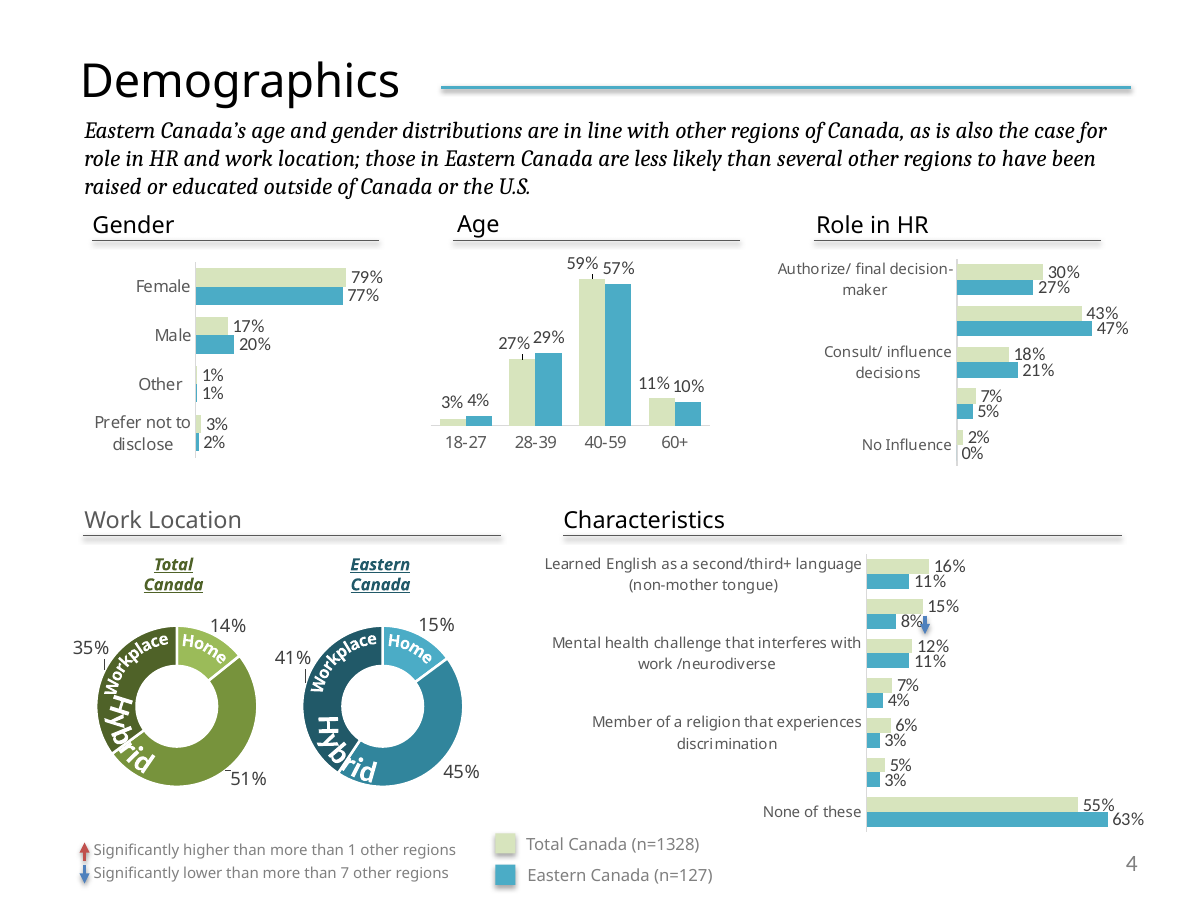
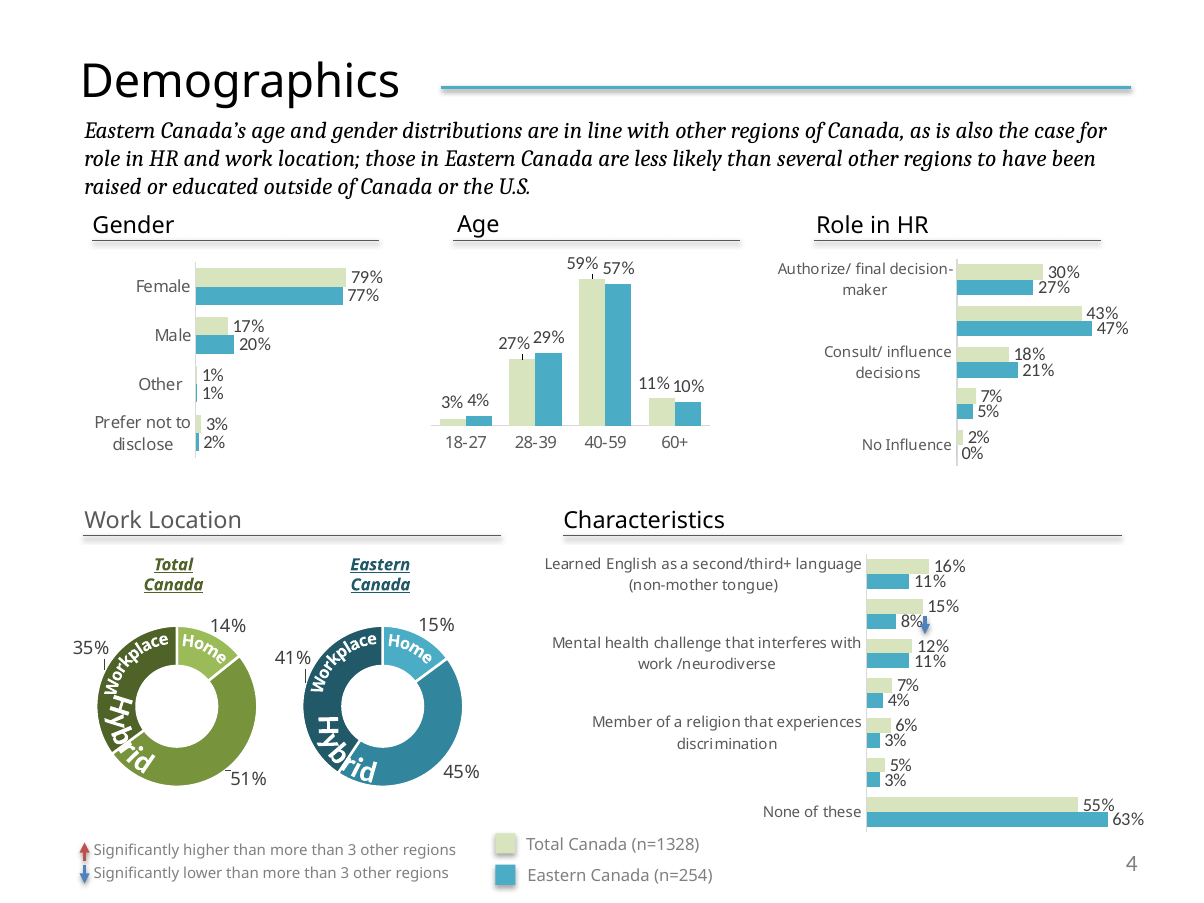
1: 1 -> 3 (352, 851)
7: 7 -> 3 (345, 874)
n=127: n=127 -> n=254 (683, 876)
